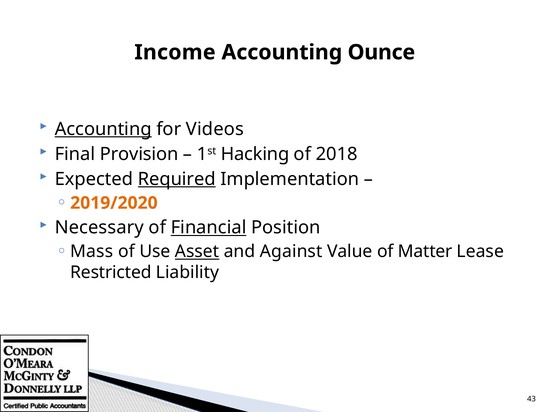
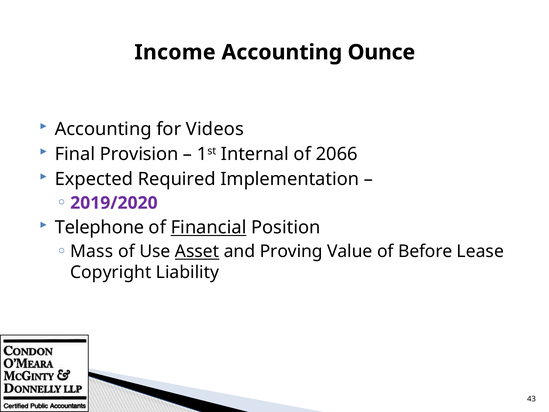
Accounting underline: present -> none (103, 129)
Hacking: Hacking -> Internal (255, 154)
2018: 2018 -> 2066 (337, 154)
Required underline: present -> none (177, 179)
2019/2020 colour: orange -> purple (114, 203)
Necessary: Necessary -> Telephone (99, 227)
Against: Against -> Proving (291, 251)
Matter: Matter -> Before (425, 251)
Restricted: Restricted -> Copyright (111, 272)
